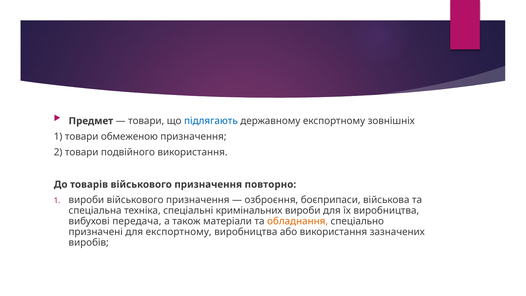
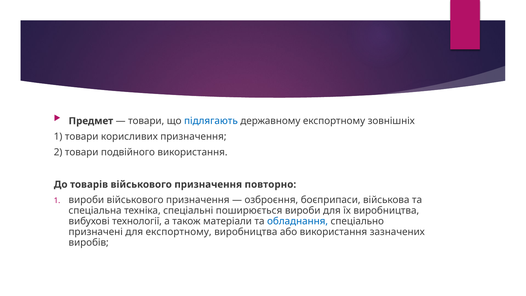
обмеженою: обмеженою -> корисливих (129, 136)
кримінальних: кримінальних -> поширюється (249, 211)
передача: передача -> технології (137, 221)
обладнання colour: orange -> blue (298, 221)
